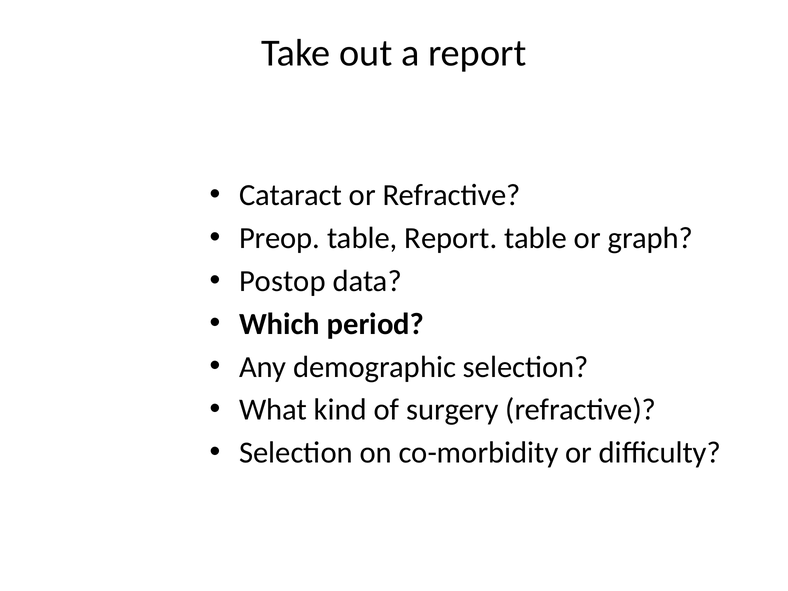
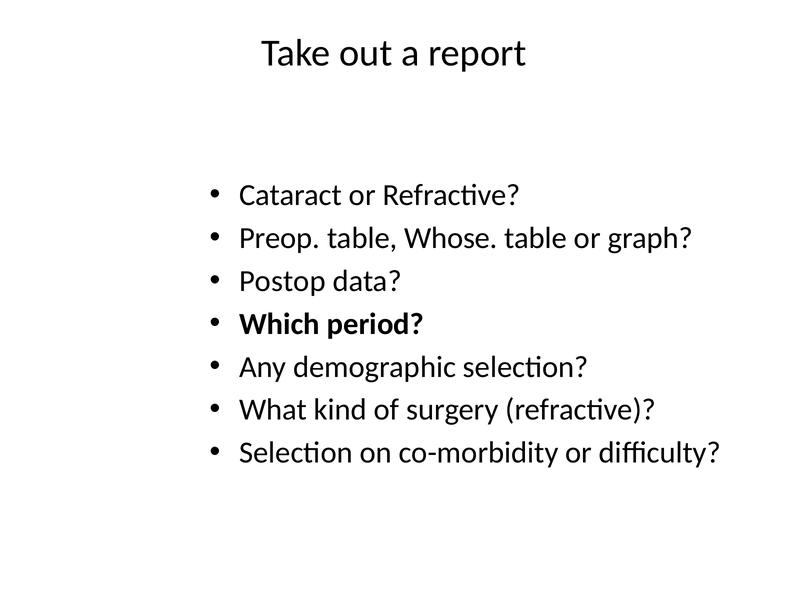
table Report: Report -> Whose (451, 238)
